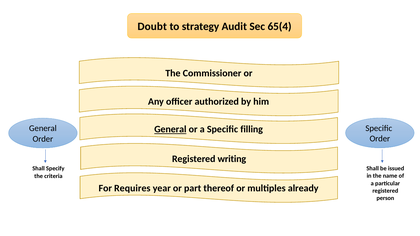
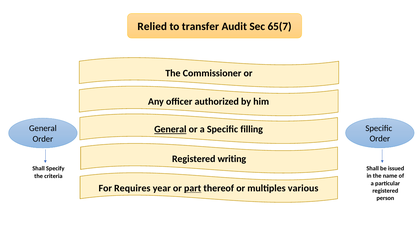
Doubt: Doubt -> Relied (152, 27)
strategy: strategy -> transfer (200, 27)
65(4: 65(4 -> 65(7 (280, 27)
part underline: none -> present (193, 188)
already: already -> various (303, 188)
